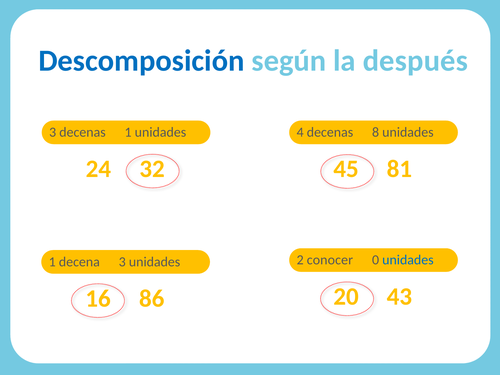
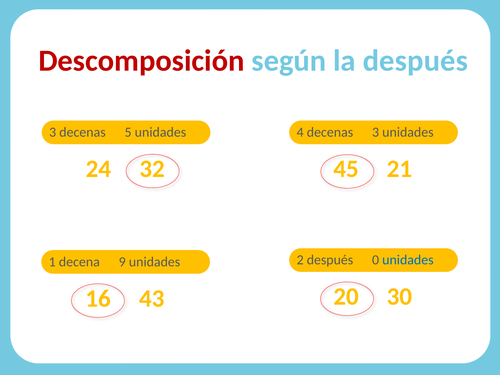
Descomposición colour: blue -> red (141, 61)
decenas 1: 1 -> 5 (128, 132)
decenas 8: 8 -> 3 (376, 132)
81: 81 -> 21 (400, 169)
2 conocer: conocer -> después (330, 260)
decena 3: 3 -> 9 (122, 262)
43: 43 -> 30 (400, 297)
86: 86 -> 43 (152, 298)
